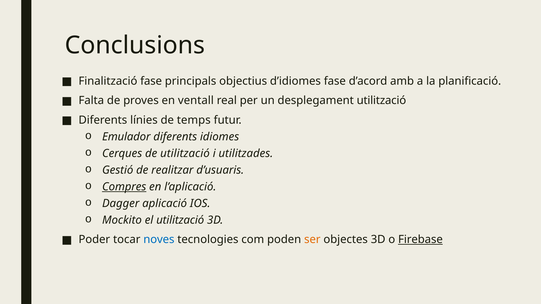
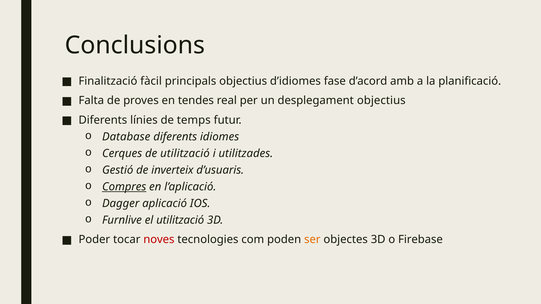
Finalització fase: fase -> fàcil (151, 81)
ventall: ventall -> tendes (196, 101)
desplegament utilització: utilització -> objectius (381, 101)
Emulador: Emulador -> Database (126, 137)
realitzar: realitzar -> inverteix (172, 170)
Mockito: Mockito -> Furnlive (122, 220)
noves colour: blue -> red (159, 240)
Firebase underline: present -> none (420, 240)
